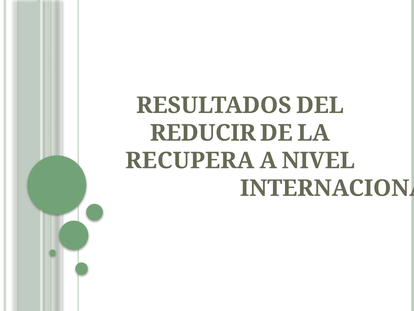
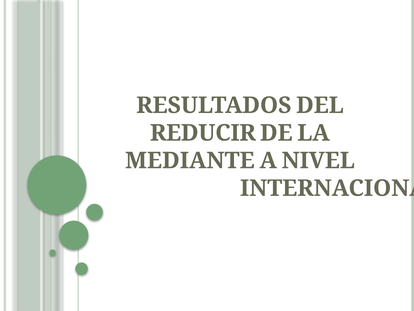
RECUPERA: RECUPERA -> MEDIANTE (190, 160)
